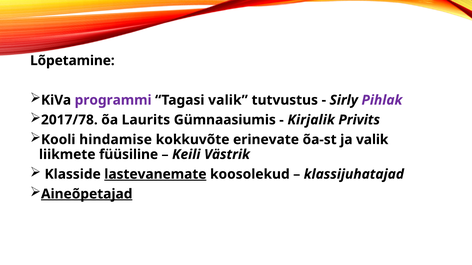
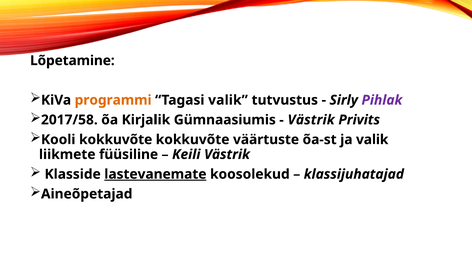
programmi colour: purple -> orange (113, 100)
2017/78: 2017/78 -> 2017/58 (69, 120)
Laurits: Laurits -> Kirjalik (146, 120)
Kirjalik: Kirjalik -> Västrik (311, 120)
Kooli hindamise: hindamise -> kokkuvõte (116, 140)
erinevate: erinevate -> väärtuste (266, 140)
Aineõpetajad underline: present -> none (87, 194)
